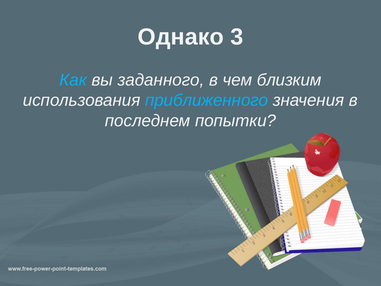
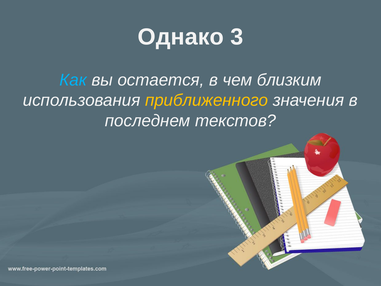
заданного: заданного -> остается (161, 80)
приближенного colour: light blue -> yellow (207, 100)
попытки: попытки -> текстов (236, 121)
